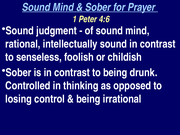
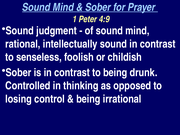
4:6: 4:6 -> 4:9 (104, 19)
